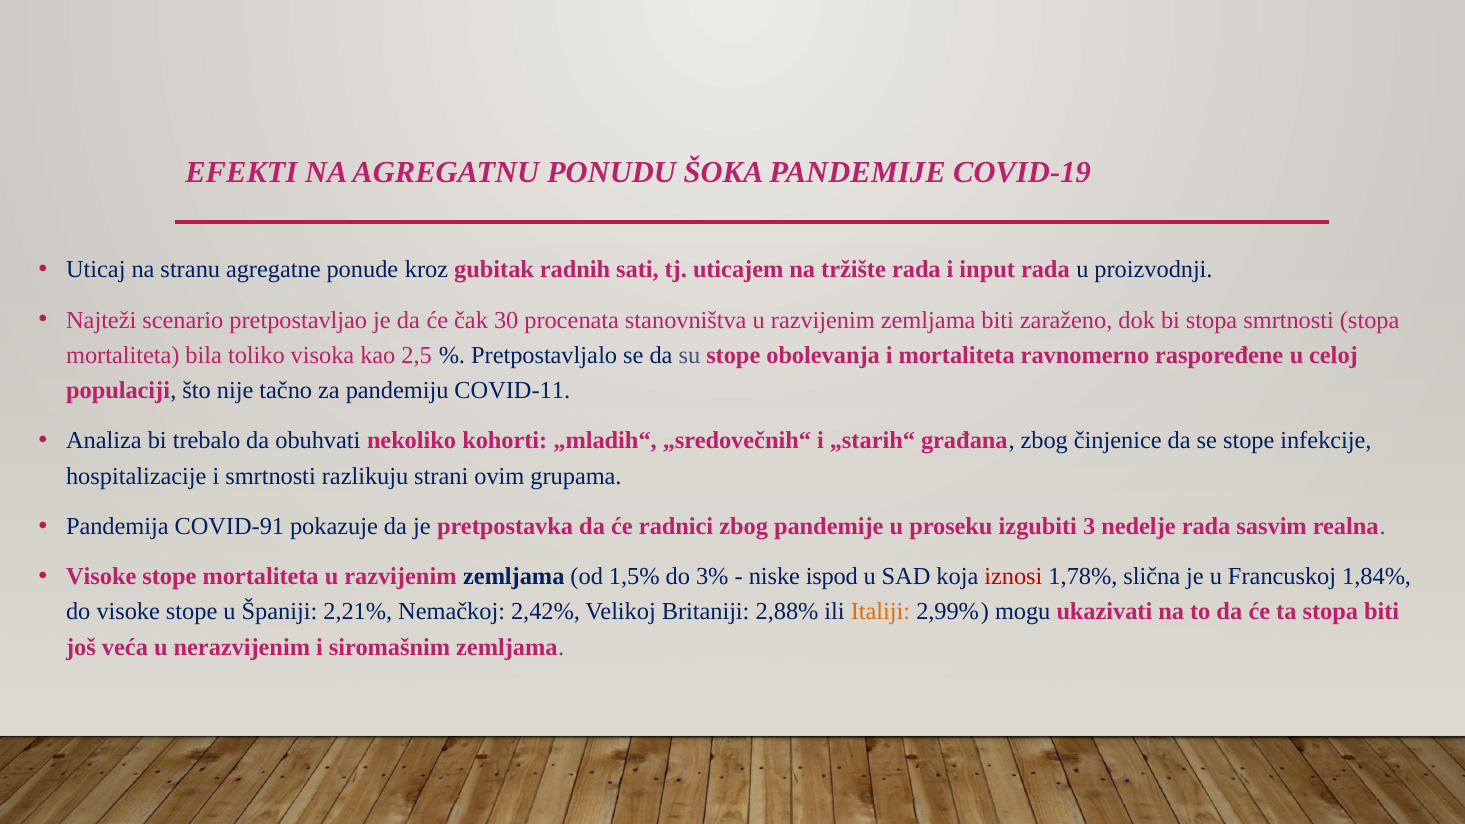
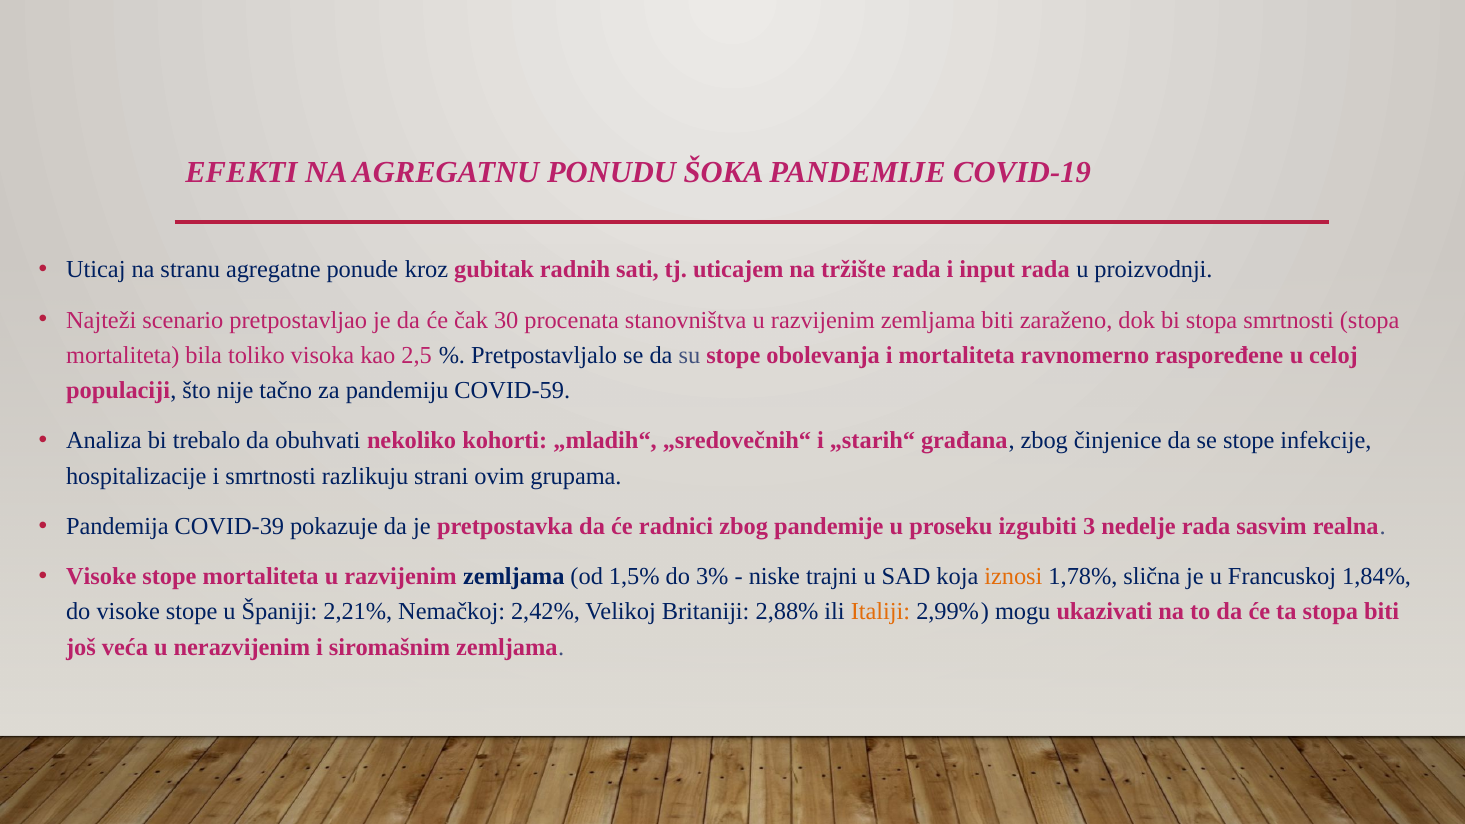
COVID-11: COVID-11 -> COVID-59 (512, 391)
COVID-91: COVID-91 -> COVID-39 (229, 526)
ispod: ispod -> trajni (832, 577)
iznosi colour: red -> orange (1013, 577)
